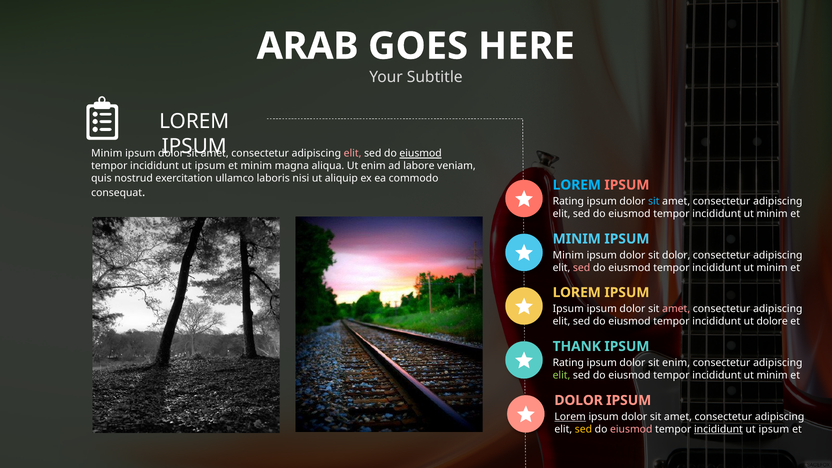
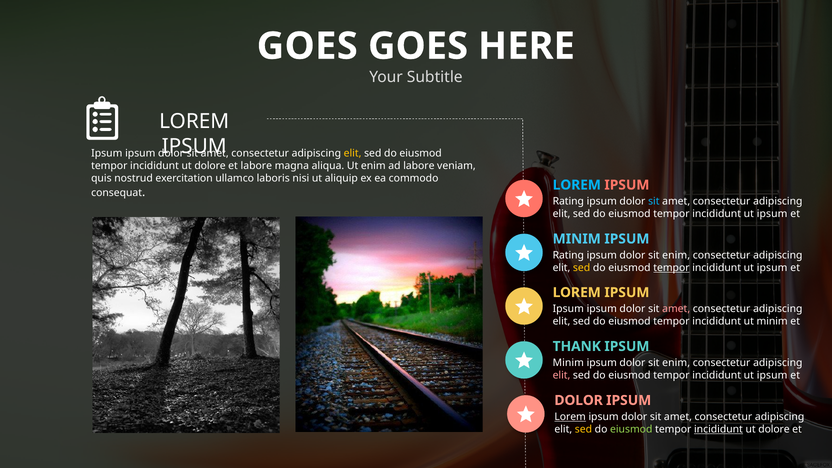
ARAB: ARAB -> GOES (307, 46)
Minim: Minim -> Ipsum (107, 154)
elit colour: pink -> yellow (353, 154)
eiusmod underline: present -> none (421, 154)
ipsum: ipsum -> dolore (210, 166)
minim: minim -> labore (256, 166)
minim: minim -> ipsum (772, 214)
Minim: Minim -> Rating (568, 255)
dolor: dolor -> enim (676, 255)
sed colour: pink -> yellow (582, 268)
tempor underline: none -> present (671, 268)
minim: minim -> ipsum (772, 268)
ut dolore: dolore -> minim (772, 321)
Rating: Rating -> Minim (568, 363)
elit colour: light green -> pink (561, 375)
minim: minim -> ipsum (772, 375)
eiusmod colour: pink -> light green (631, 429)
ipsum: ipsum -> dolore (774, 429)
